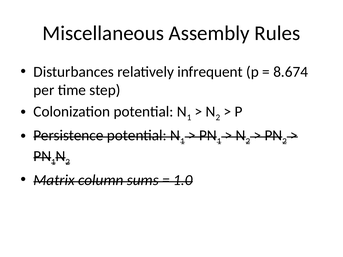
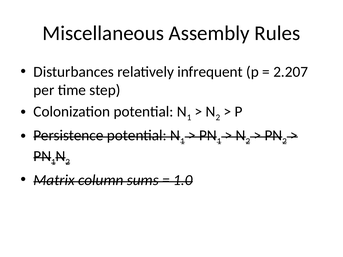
8.674: 8.674 -> 2.207 (291, 72)
